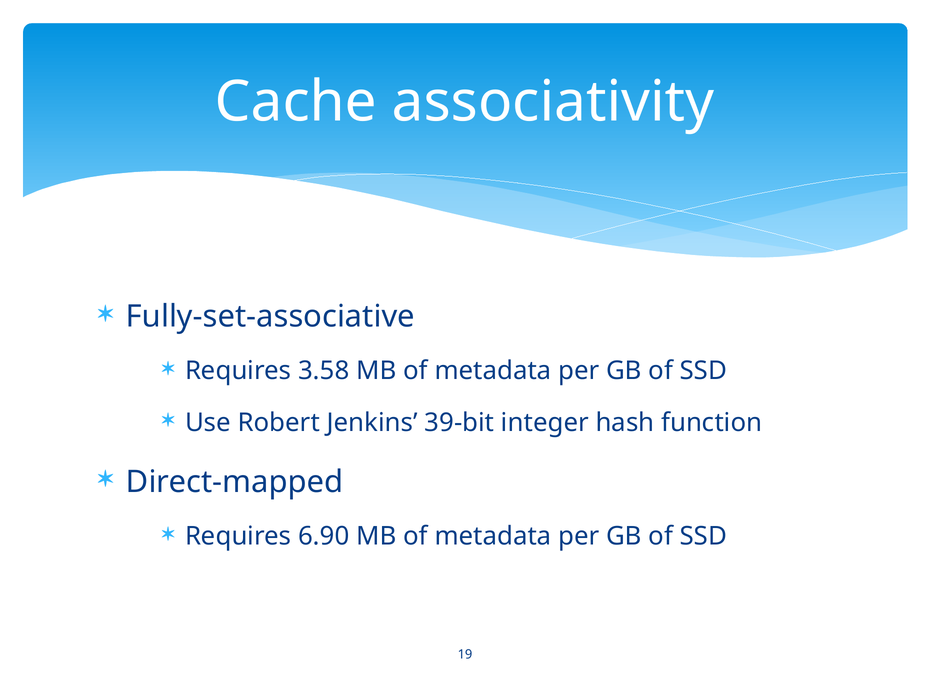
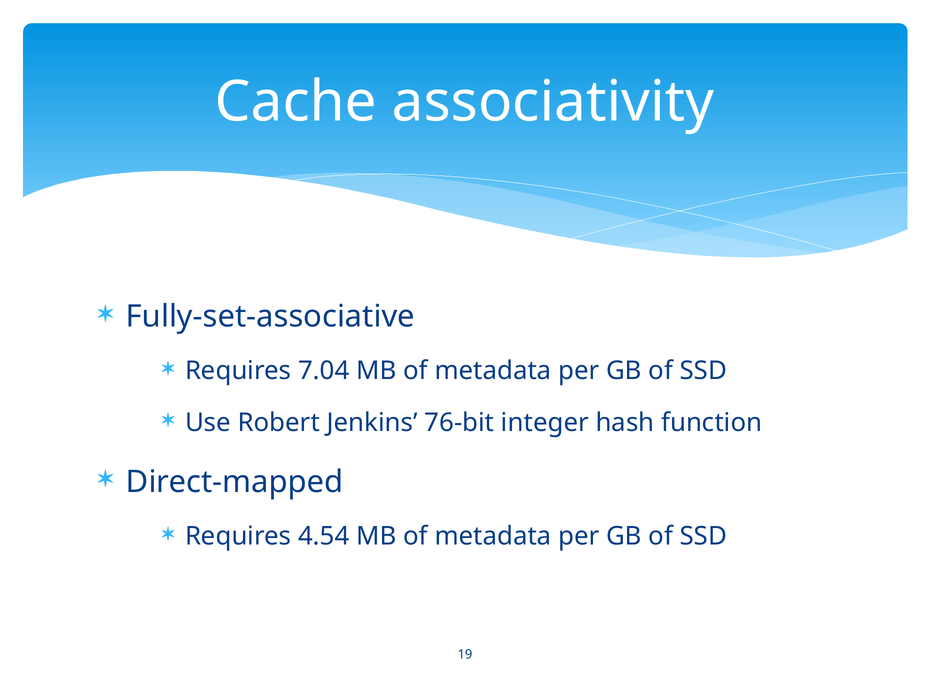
3.58: 3.58 -> 7.04 (324, 371)
39-bit: 39-bit -> 76-bit (459, 422)
6.90: 6.90 -> 4.54 (324, 536)
